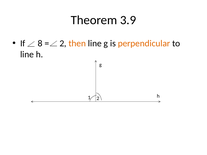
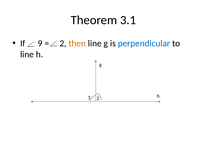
3.9: 3.9 -> 3.1 (128, 20)
8: 8 -> 9 (40, 43)
perpendicular colour: orange -> blue (144, 43)
